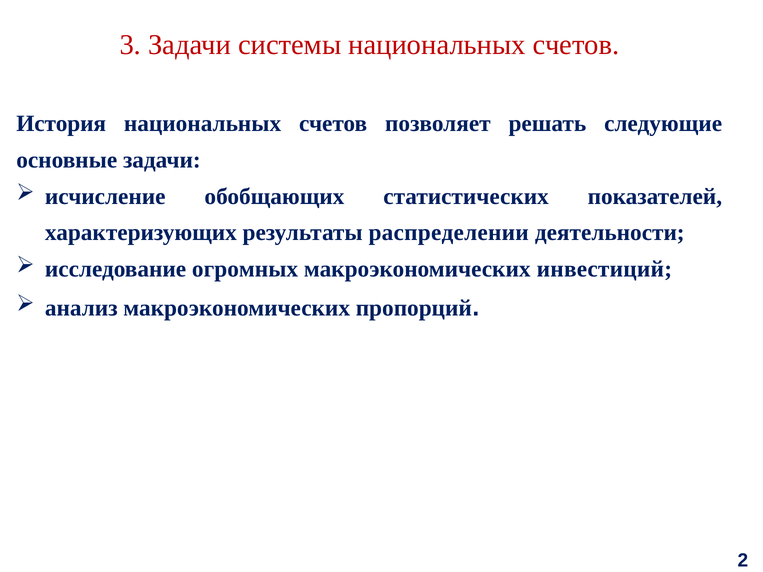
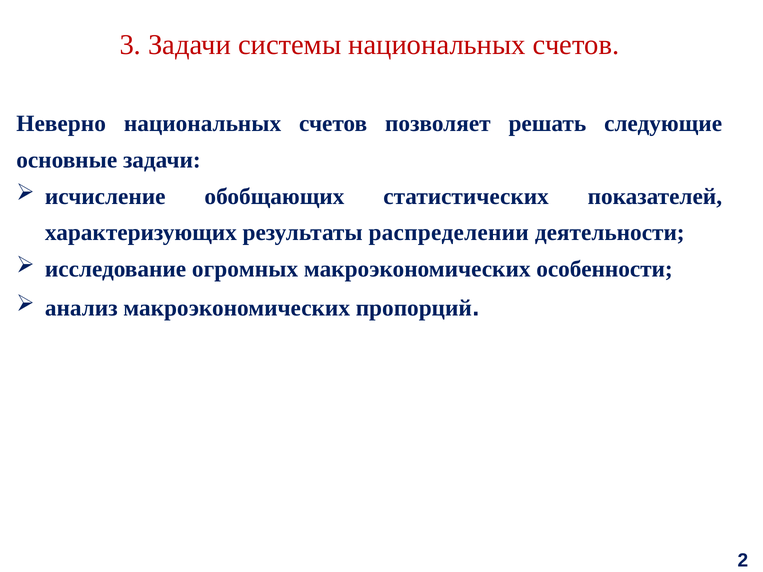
История: История -> Неверно (61, 124)
инвестиций: инвестиций -> особенности (605, 269)
